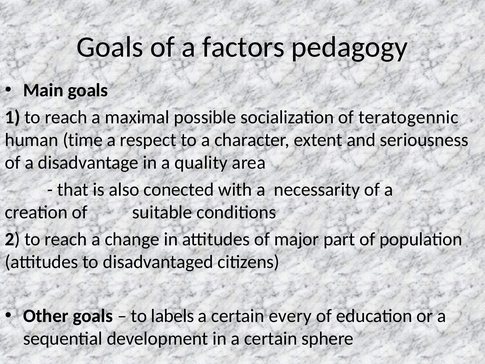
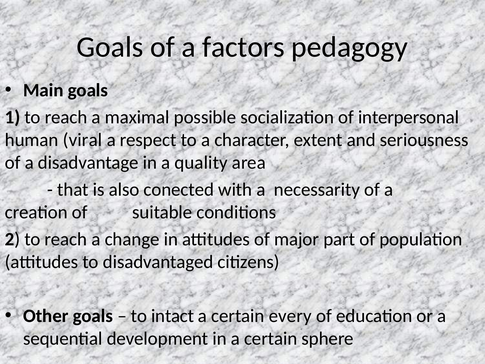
teratogennic: teratogennic -> interpersonal (409, 117)
time: time -> viral (83, 140)
labels: labels -> intact (173, 316)
